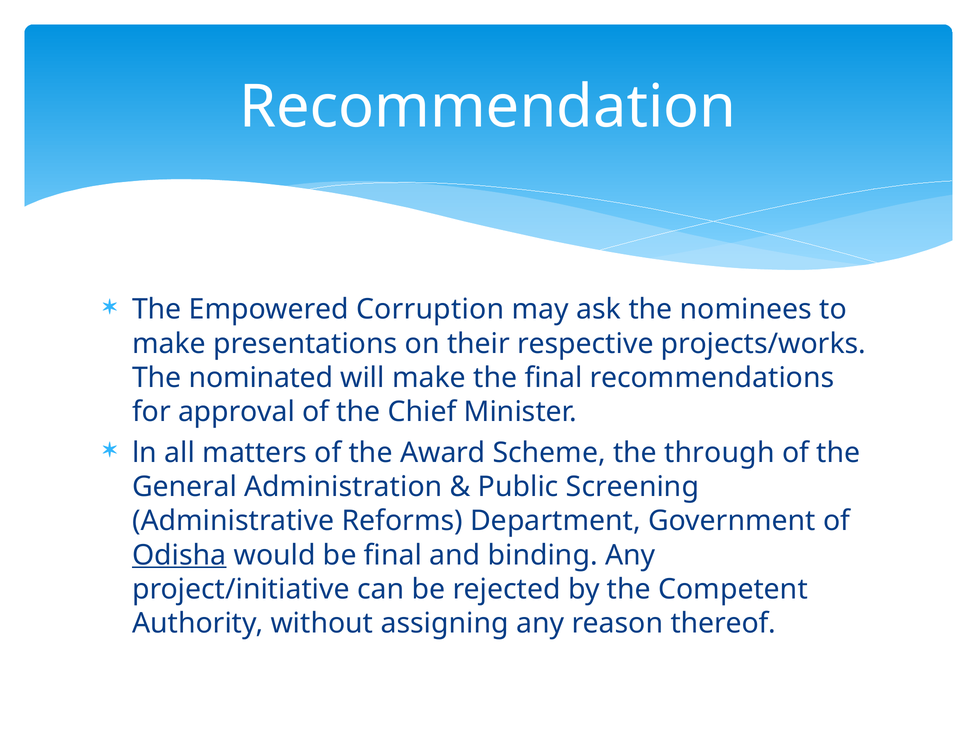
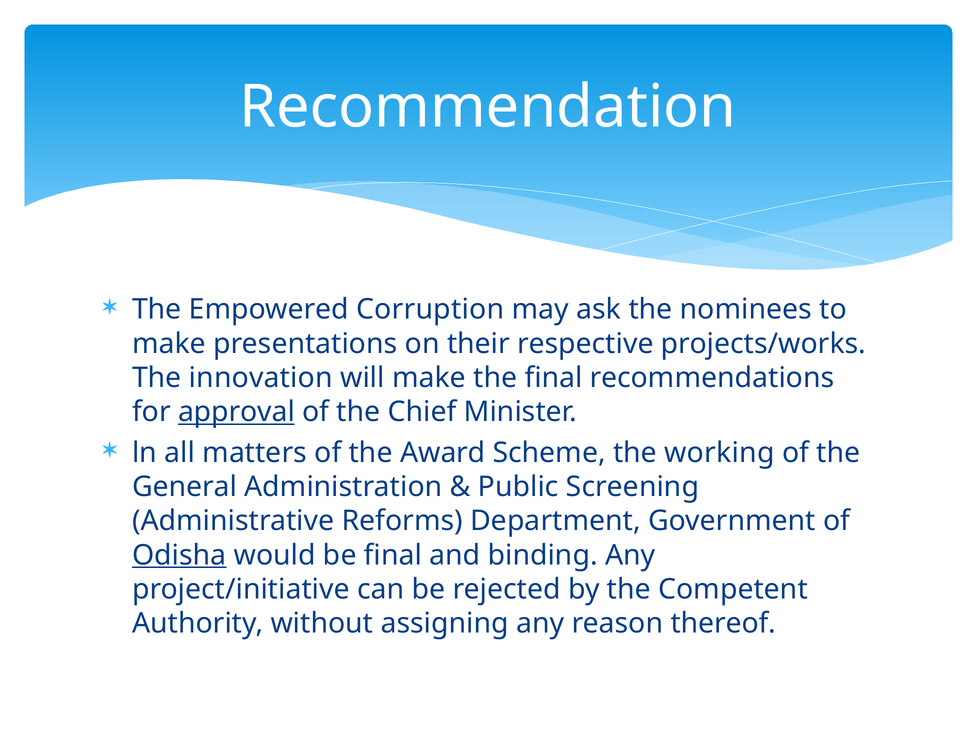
nominated: nominated -> innovation (261, 378)
approval underline: none -> present (236, 412)
through: through -> working (719, 453)
